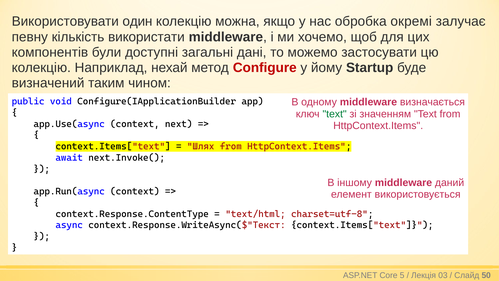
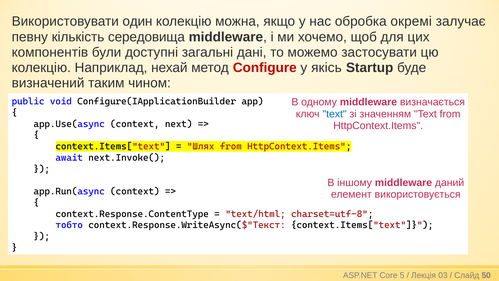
використати: використати -> середовища (146, 37)
йому: йому -> якісь (326, 68)
text colour: green -> blue (335, 114)
async: async -> тобто (69, 225)
